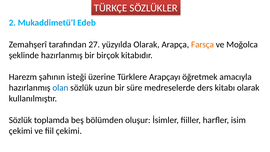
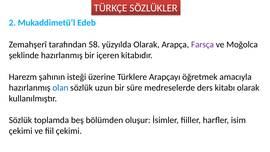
27: 27 -> 58 (94, 44)
Farsça colour: orange -> purple (202, 44)
birçok: birçok -> içeren (108, 55)
